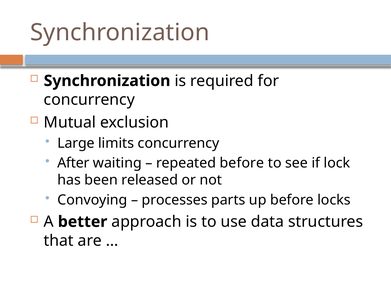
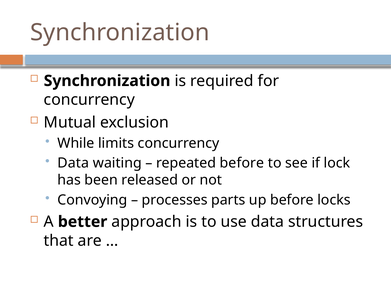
Large: Large -> While (76, 143)
After: After -> Data (73, 163)
